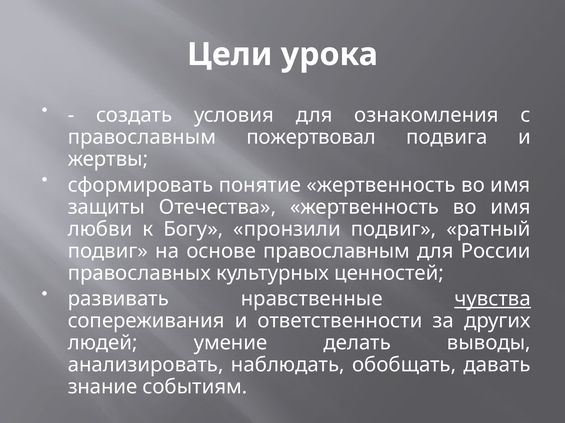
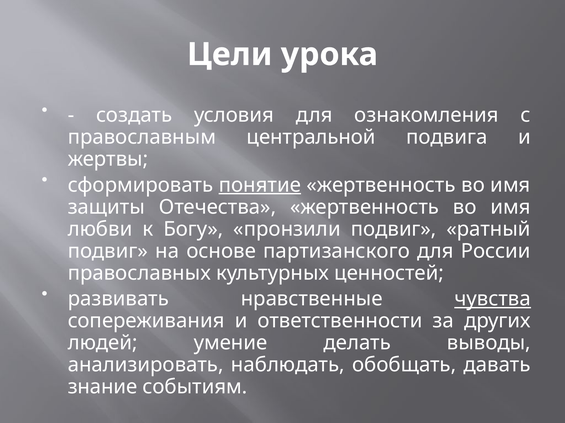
пожертвовал: пожертвовал -> центральной (311, 137)
понятие underline: none -> present (260, 185)
основе православным: православным -> партизанского (337, 251)
